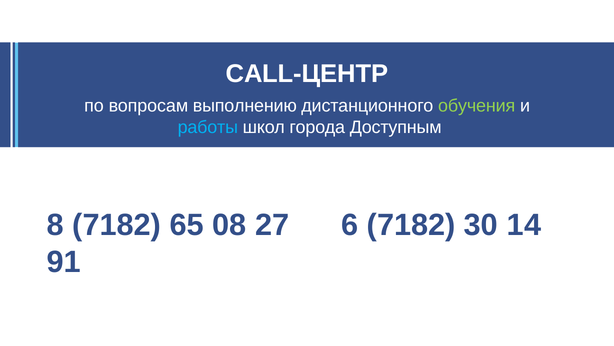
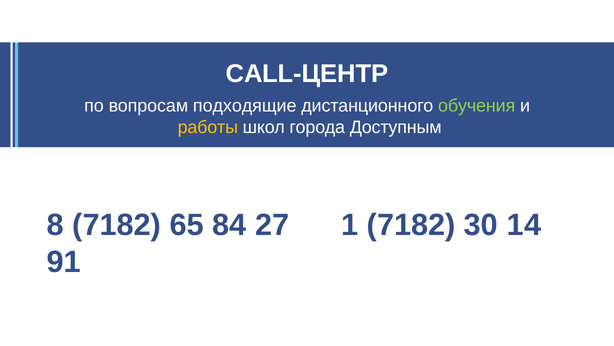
выполнению: выполнению -> подходящие (245, 105)
работы colour: light blue -> yellow (208, 127)
08: 08 -> 84 (229, 225)
6: 6 -> 1 (350, 225)
